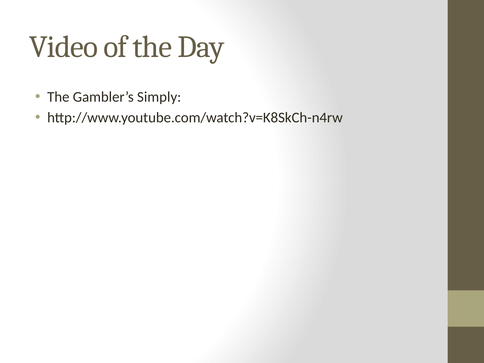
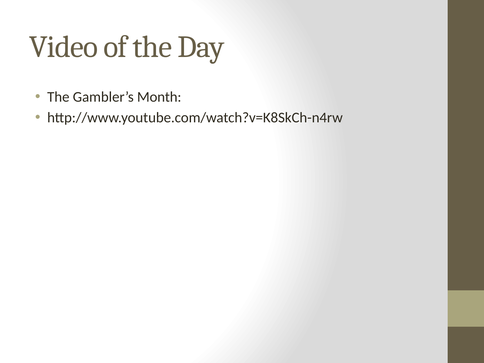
Simply: Simply -> Month (159, 97)
